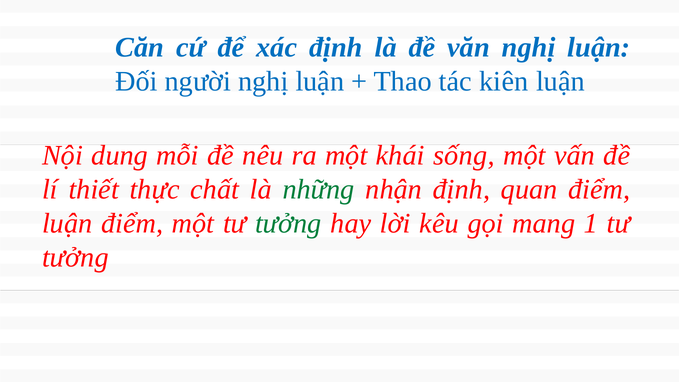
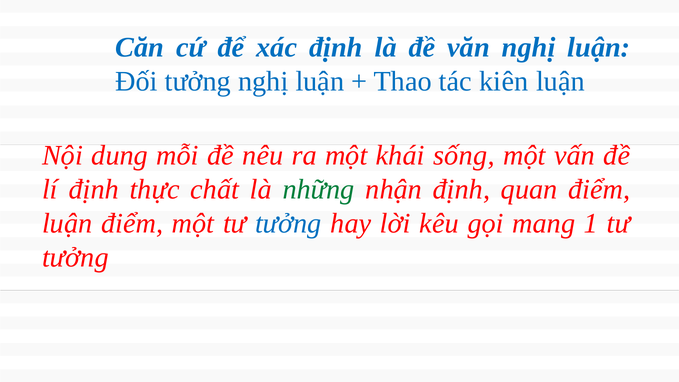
Đối người: người -> tưởng (198, 81)
lí thiết: thiết -> định (94, 189)
tưởng colour: green -> blue (288, 223)
